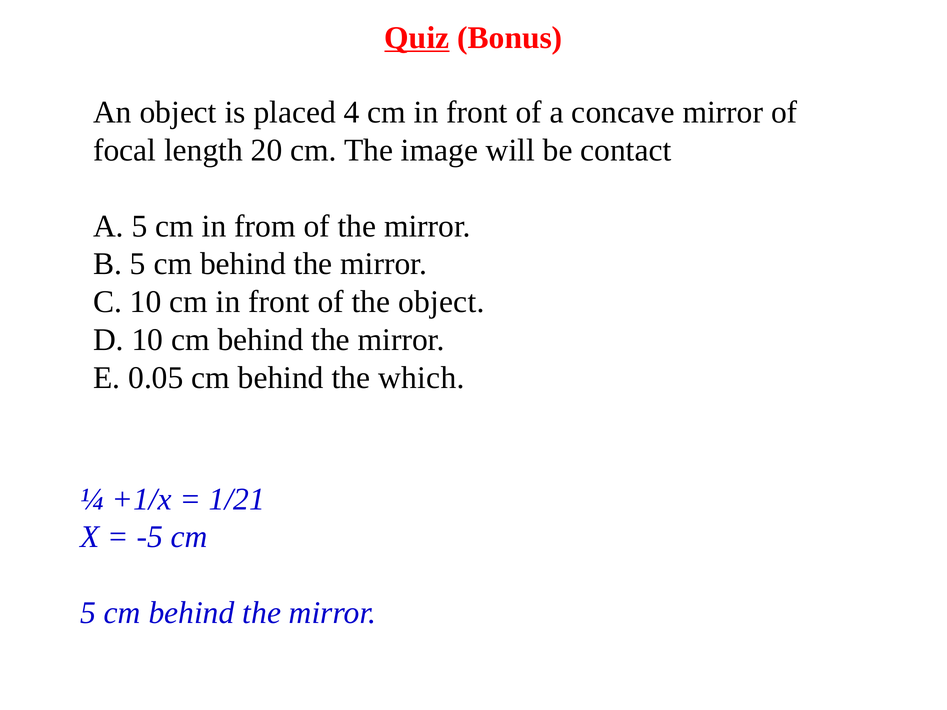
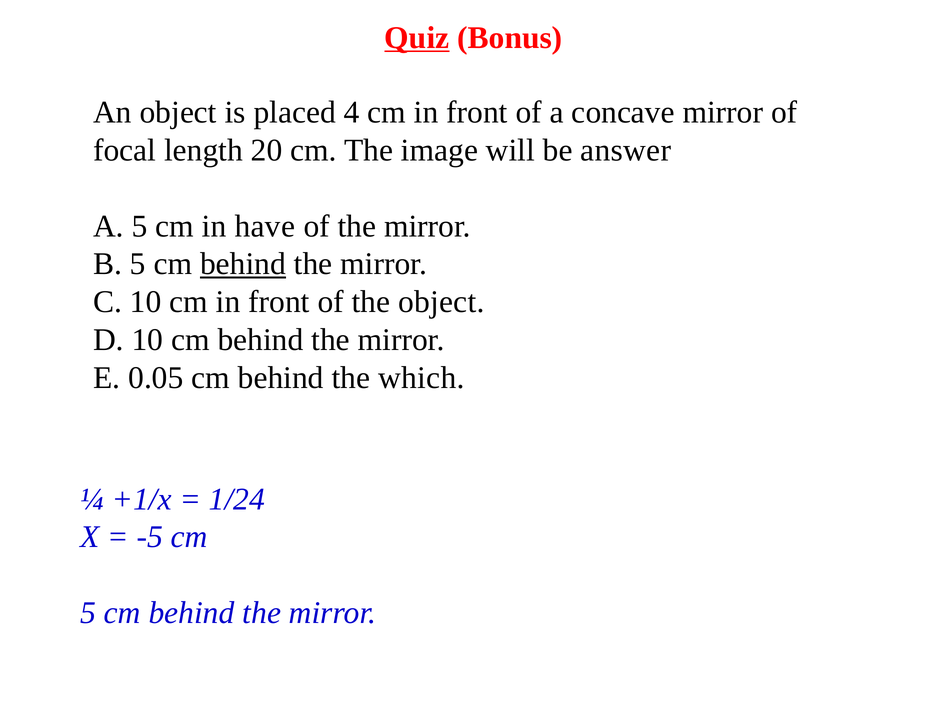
contact: contact -> answer (626, 150)
from: from -> have (265, 226)
behind underline: none -> present (243, 264)
1/21: 1/21 -> 1/24 (237, 499)
